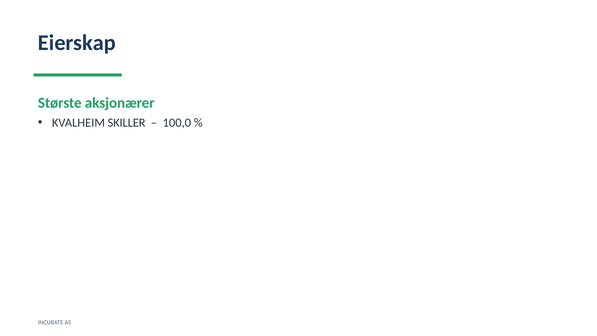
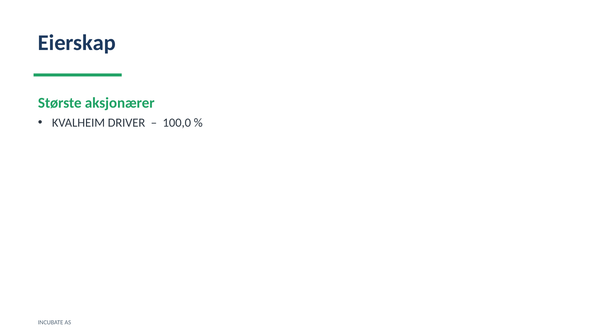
SKILLER: SKILLER -> DRIVER (127, 123)
